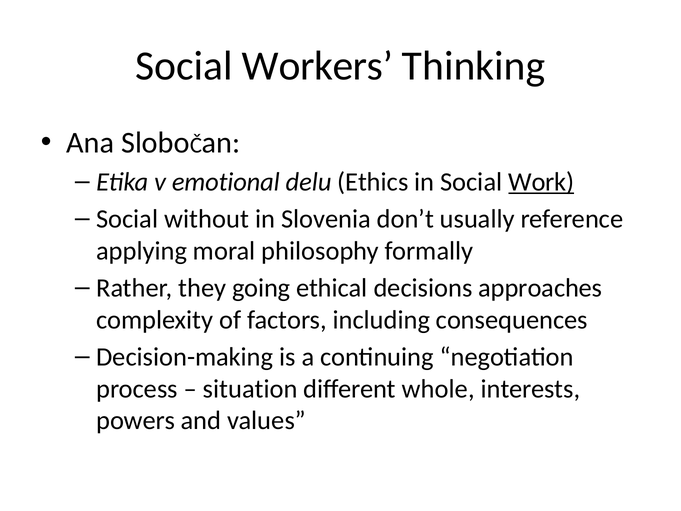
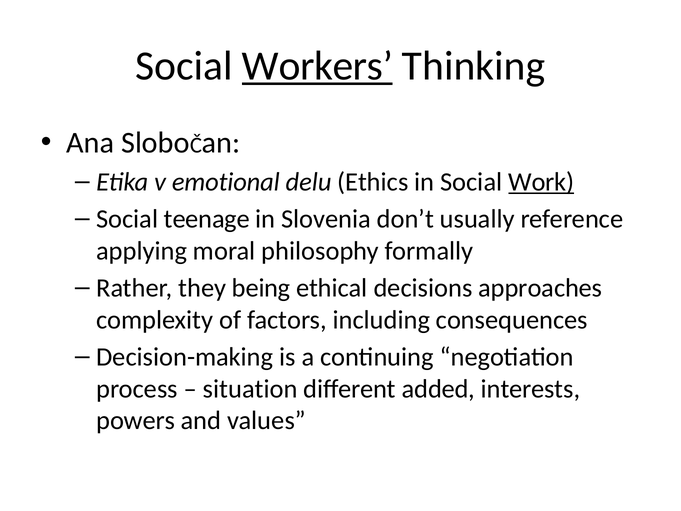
Workers underline: none -> present (318, 66)
without: without -> teenage (207, 219)
going: going -> being (261, 288)
whole: whole -> added (438, 389)
